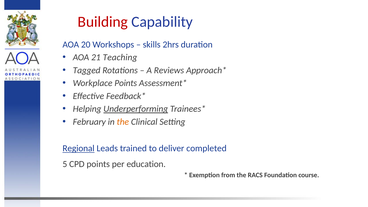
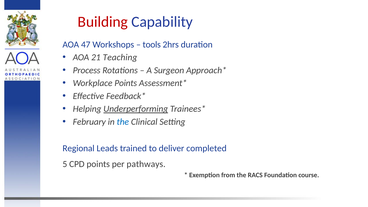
20: 20 -> 47 (86, 45)
skills: skills -> tools (152, 45)
Tagged: Tagged -> Process (87, 70)
Reviews: Reviews -> Surgeon (169, 70)
the colour: orange -> blue (123, 122)
Regional underline: present -> none (79, 148)
education: education -> pathways (146, 164)
